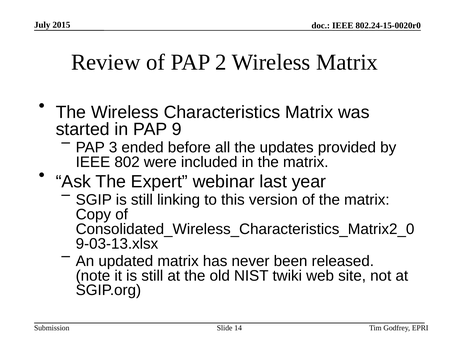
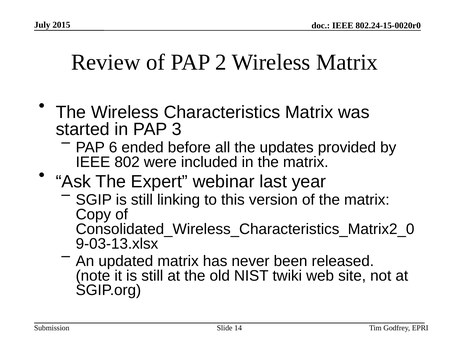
9: 9 -> 3 (177, 129)
3: 3 -> 6 (113, 147)
